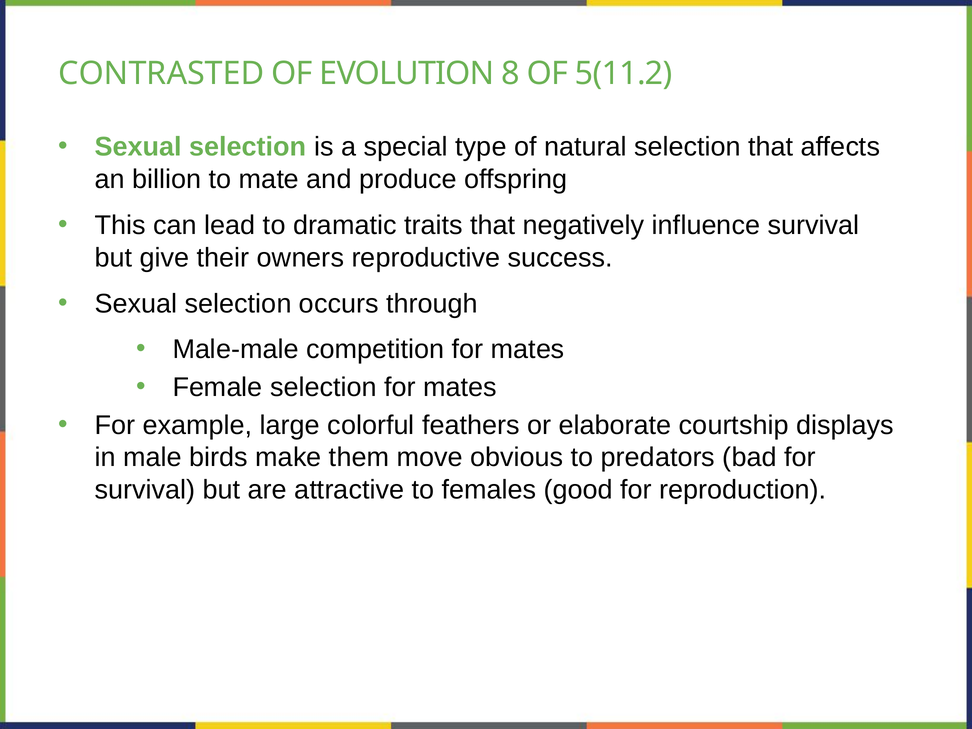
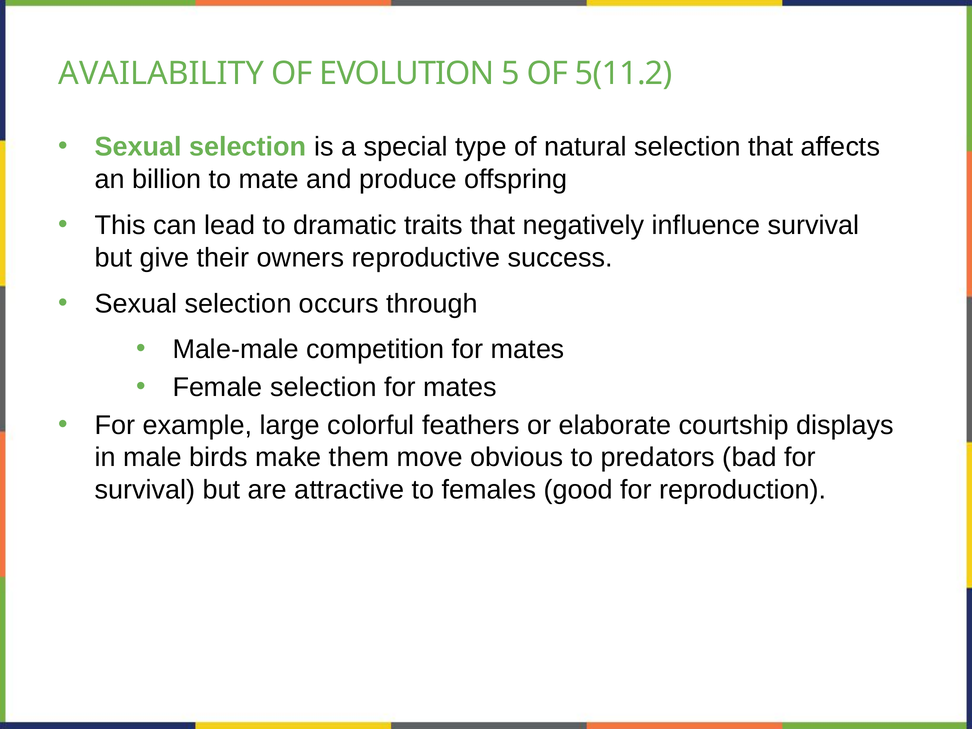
CONTRASTED: CONTRASTED -> AVAILABILITY (161, 74)
8: 8 -> 5 (511, 74)
